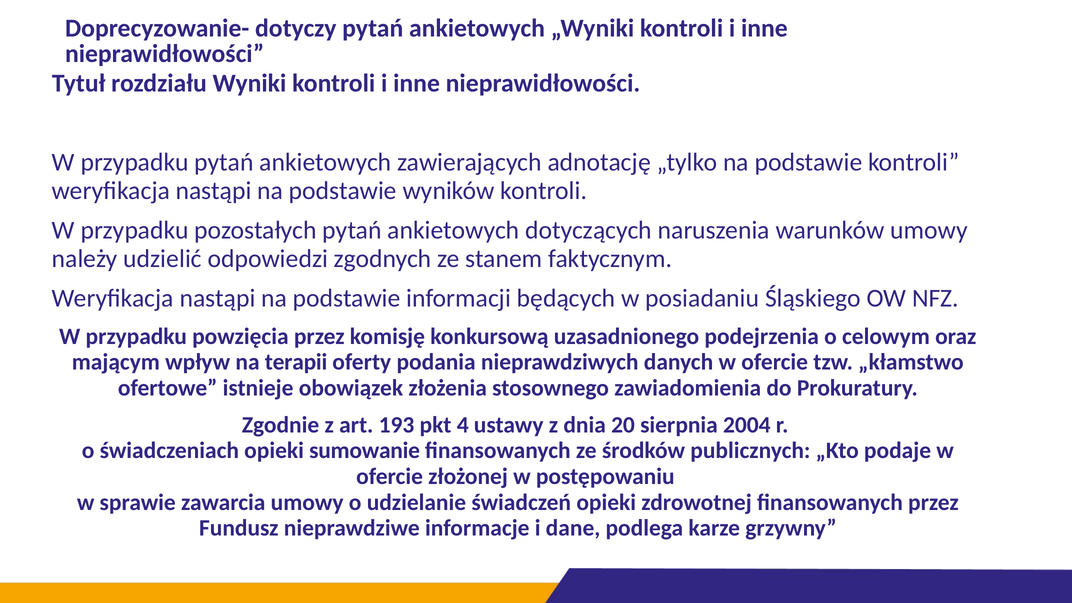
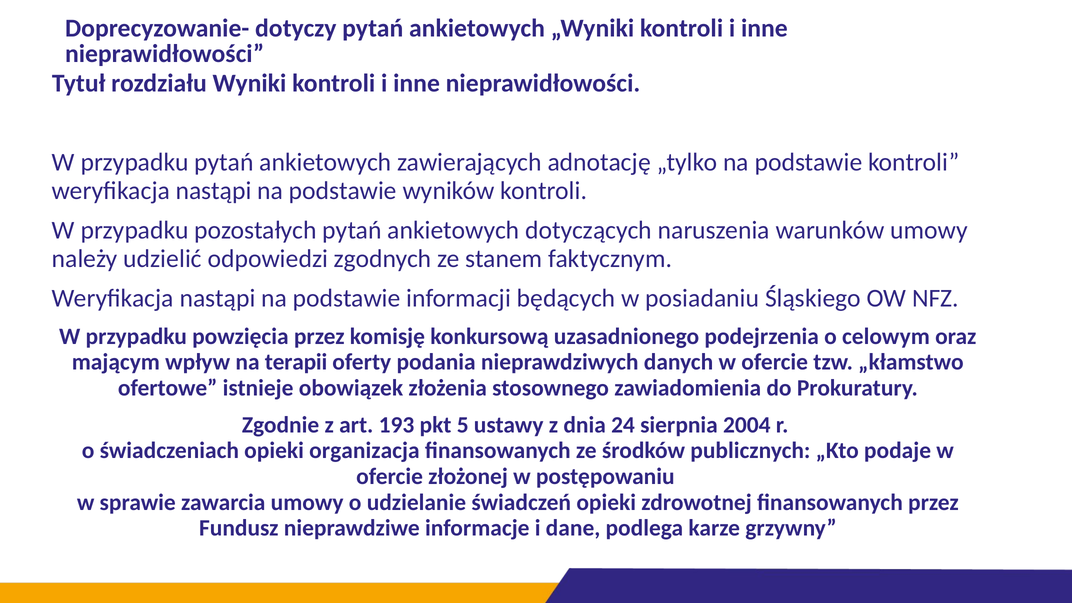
4: 4 -> 5 (463, 425)
20: 20 -> 24 (623, 425)
sumowanie: sumowanie -> organizacja (364, 451)
